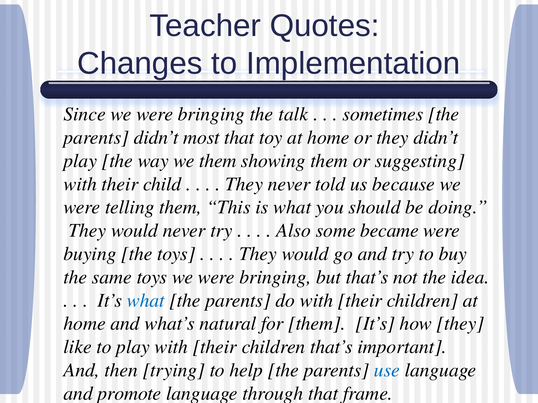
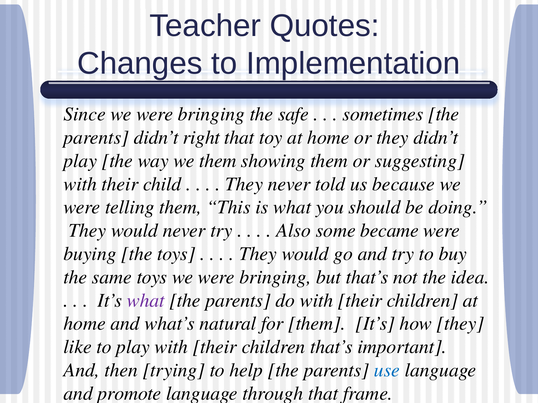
talk: talk -> safe (293, 114)
most: most -> right (201, 138)
what colour: blue -> purple (146, 301)
